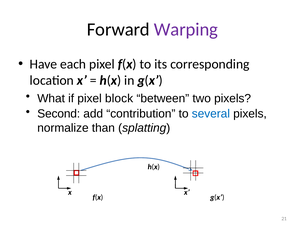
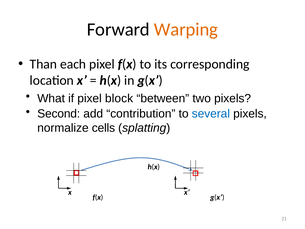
Warping colour: purple -> orange (186, 30)
Have: Have -> Than (43, 64)
than: than -> cells (103, 128)
